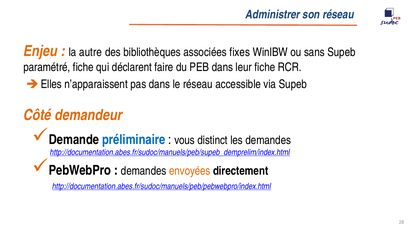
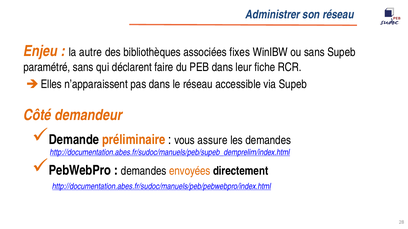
paramétré fiche: fiche -> sans (83, 67)
préliminaire colour: blue -> orange (134, 140)
distinct: distinct -> assure (212, 140)
